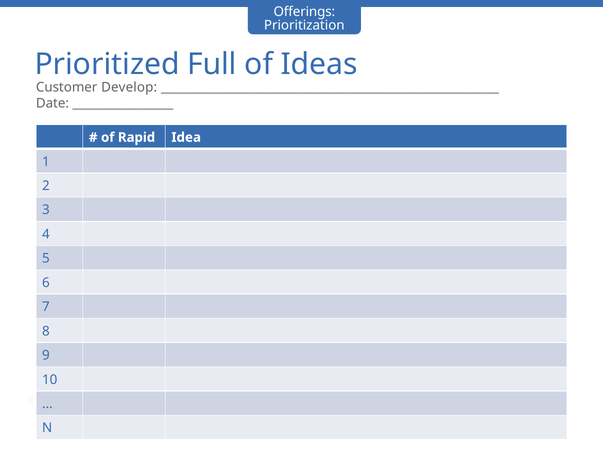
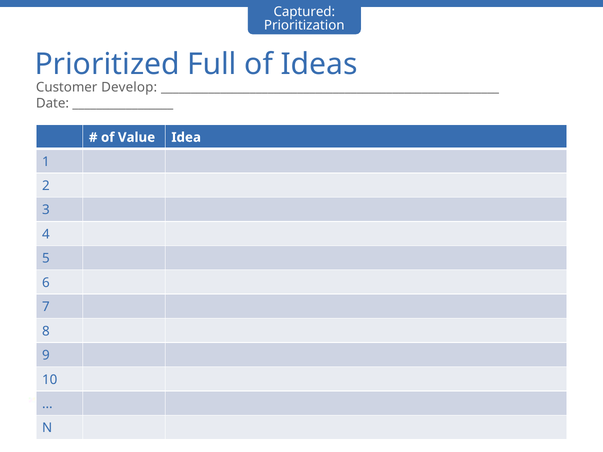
Offerings: Offerings -> Captured (304, 12)
Rapid: Rapid -> Value (137, 137)
